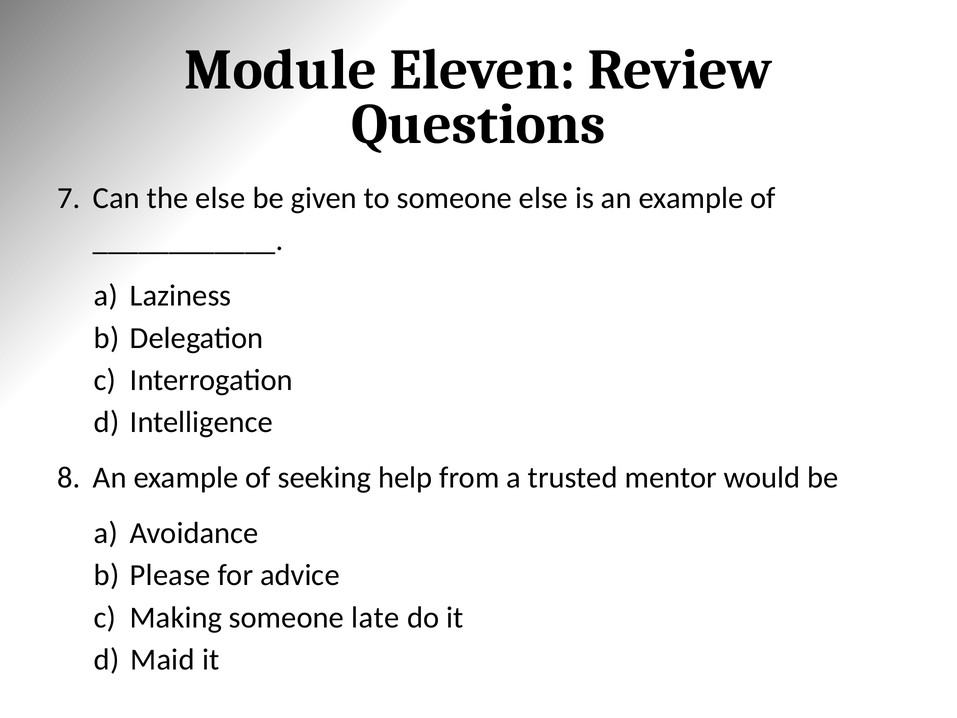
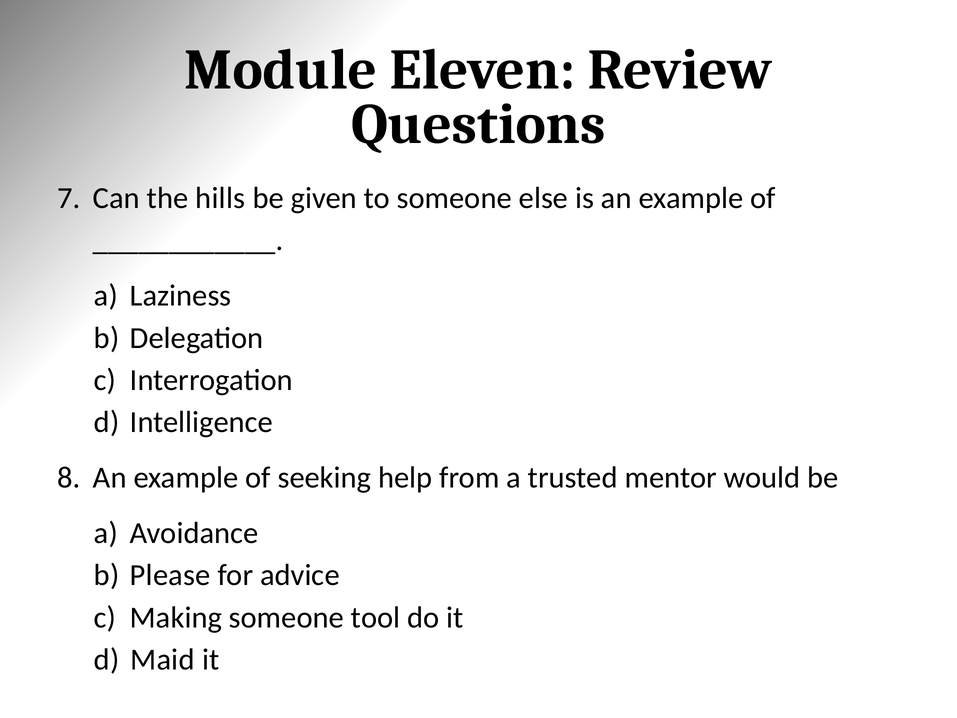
the else: else -> hills (220, 198)
late: late -> tool (376, 617)
